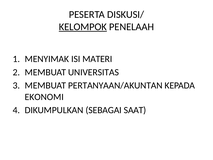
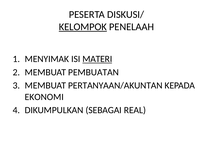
MATERI underline: none -> present (97, 59)
UNIVERSITAS: UNIVERSITAS -> PEMBUATAN (93, 72)
SAAT: SAAT -> REAL (135, 110)
